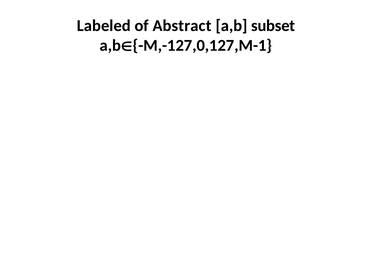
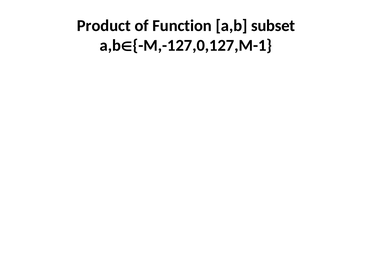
Labeled: Labeled -> Product (104, 26)
Abstract: Abstract -> Function (182, 26)
